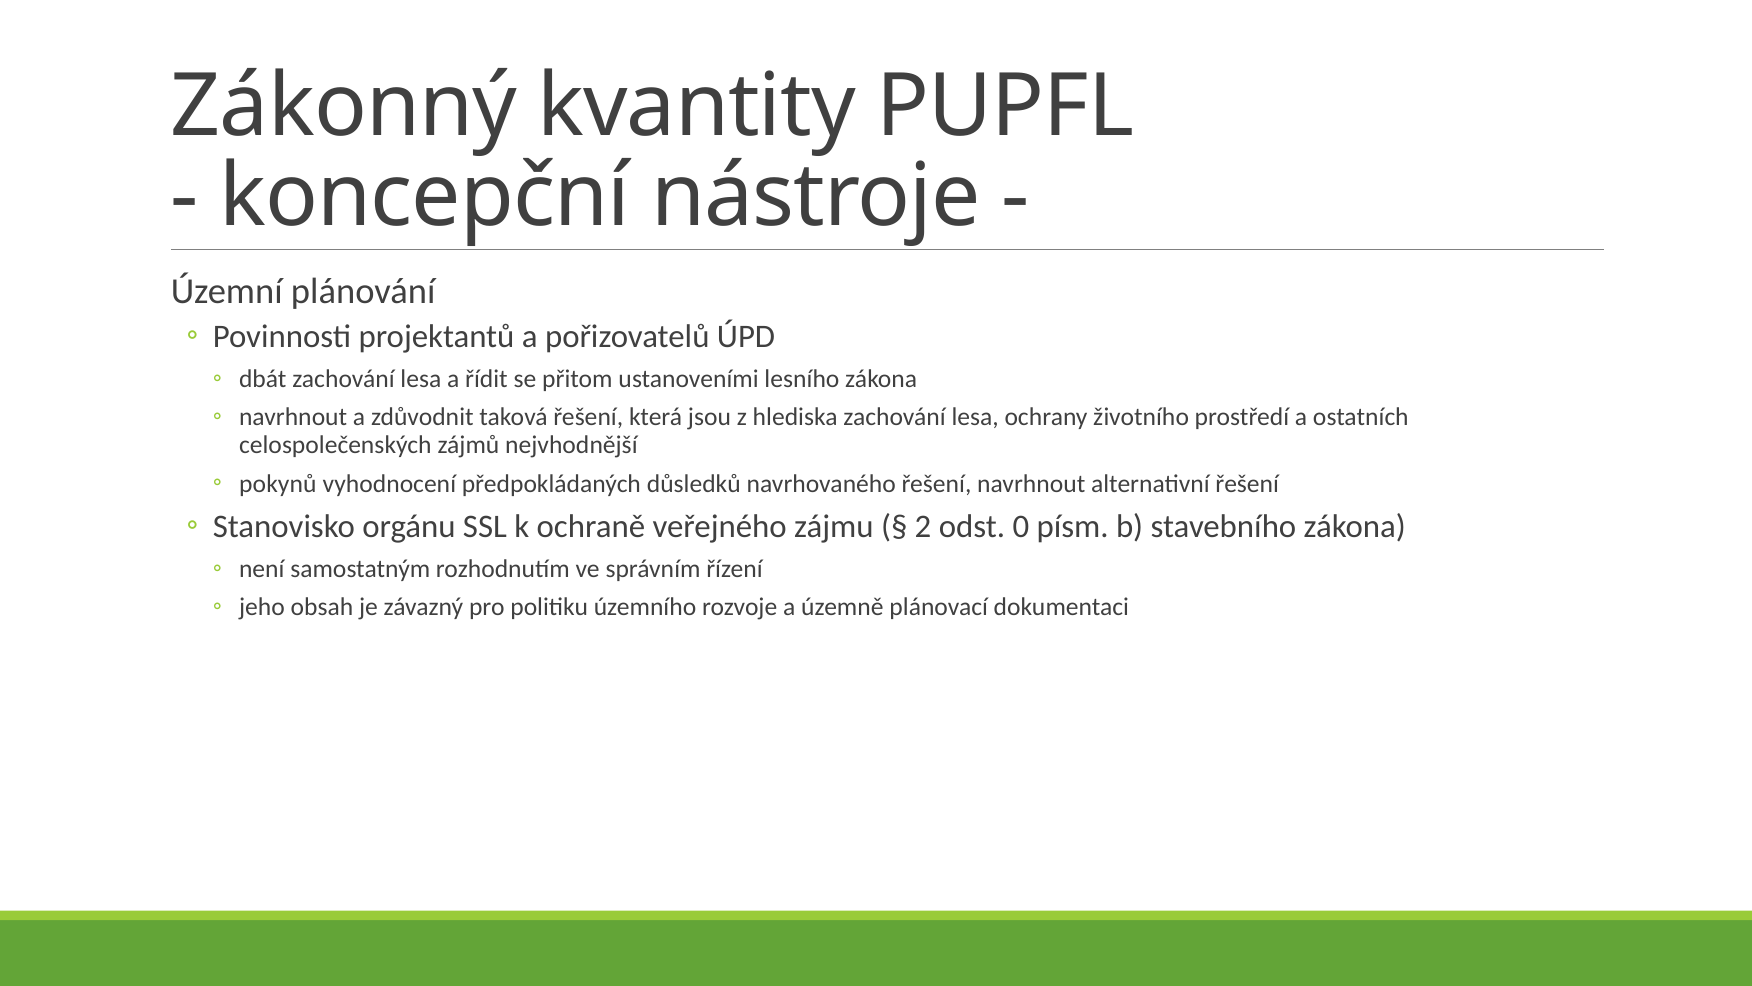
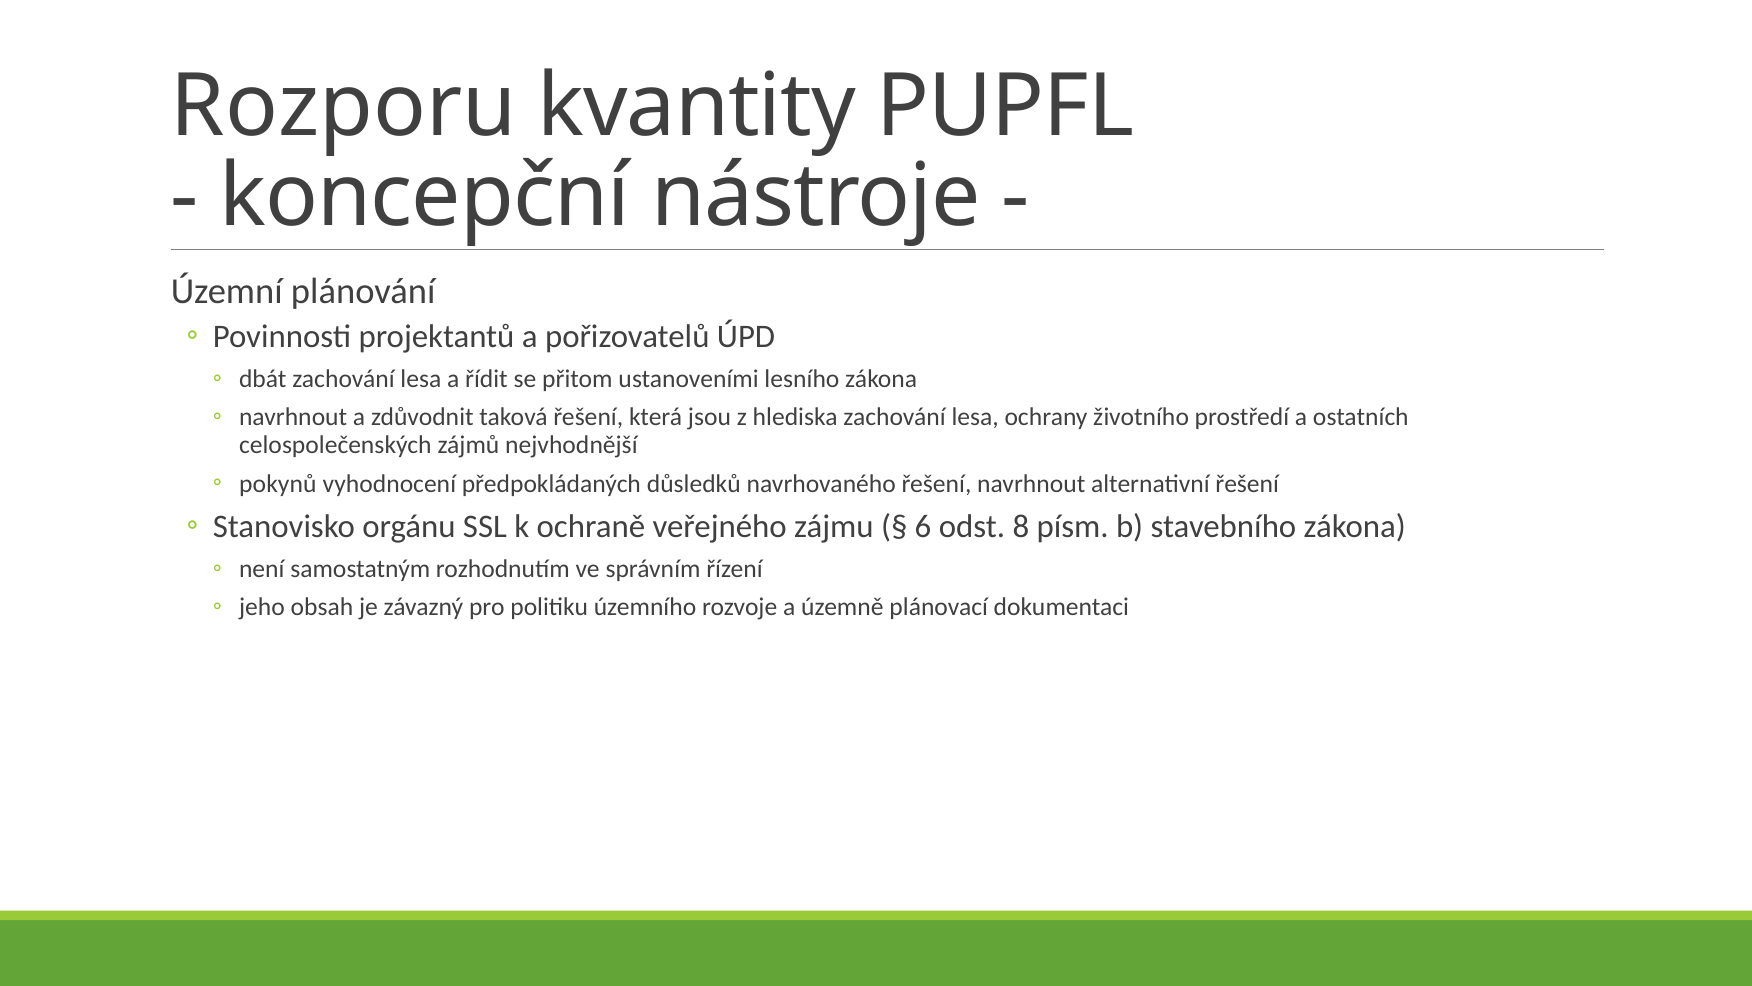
Zákonný: Zákonný -> Rozporu (344, 107)
2: 2 -> 6 (923, 526)
0: 0 -> 8 (1021, 526)
